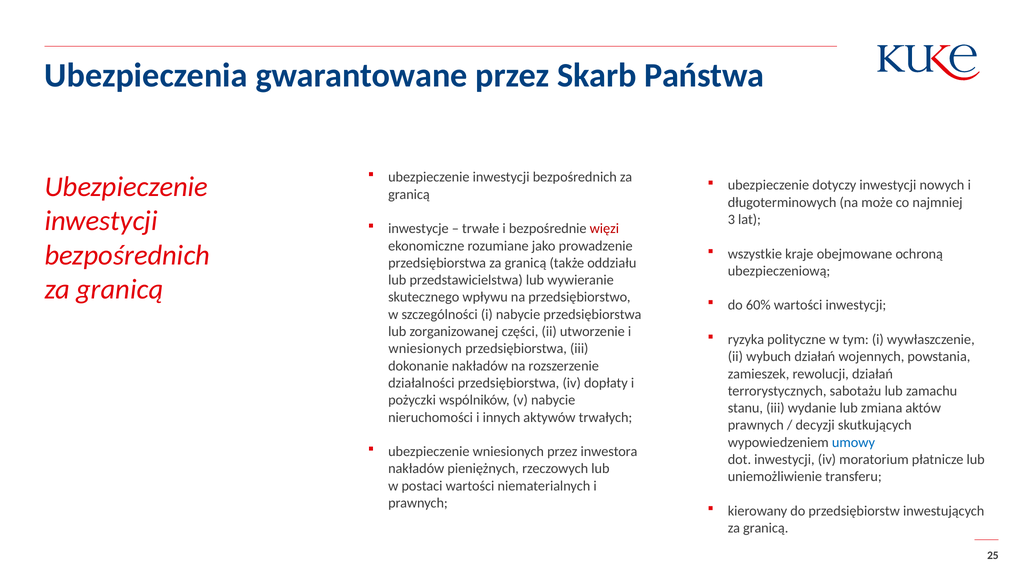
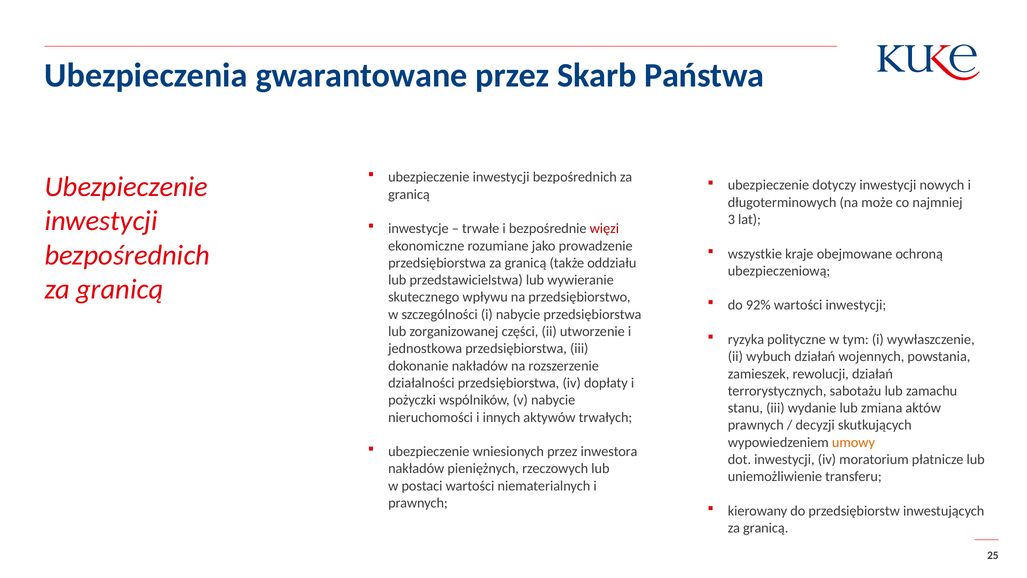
60%: 60% -> 92% (758, 305)
wniesionych: wniesionych -> jednostkowa (425, 349)
umowy colour: blue -> orange (853, 442)
